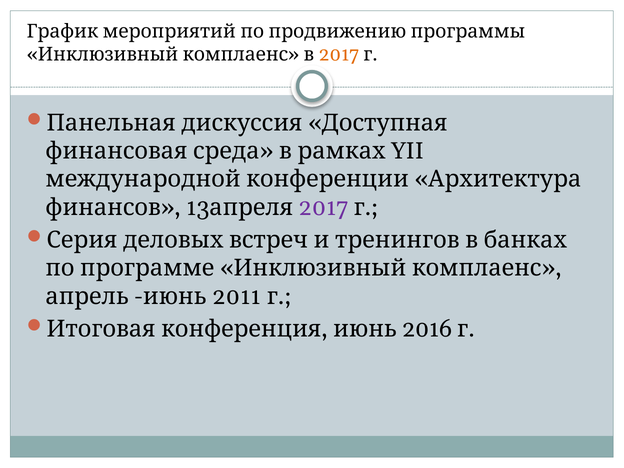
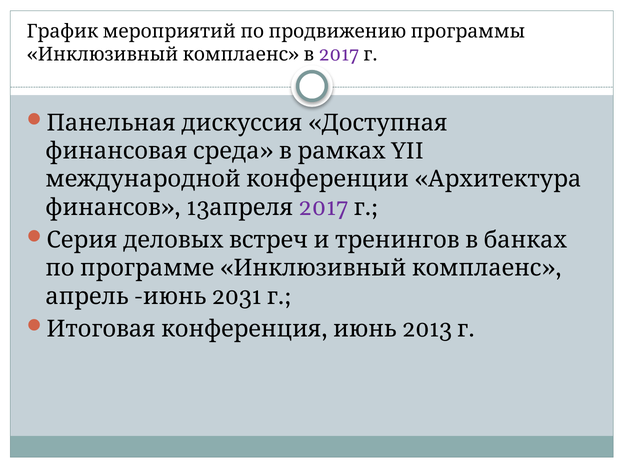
2017 colour: orange -> purple (339, 54)
2011: 2011 -> 2031 (237, 296)
2016: 2016 -> 2013 (427, 329)
